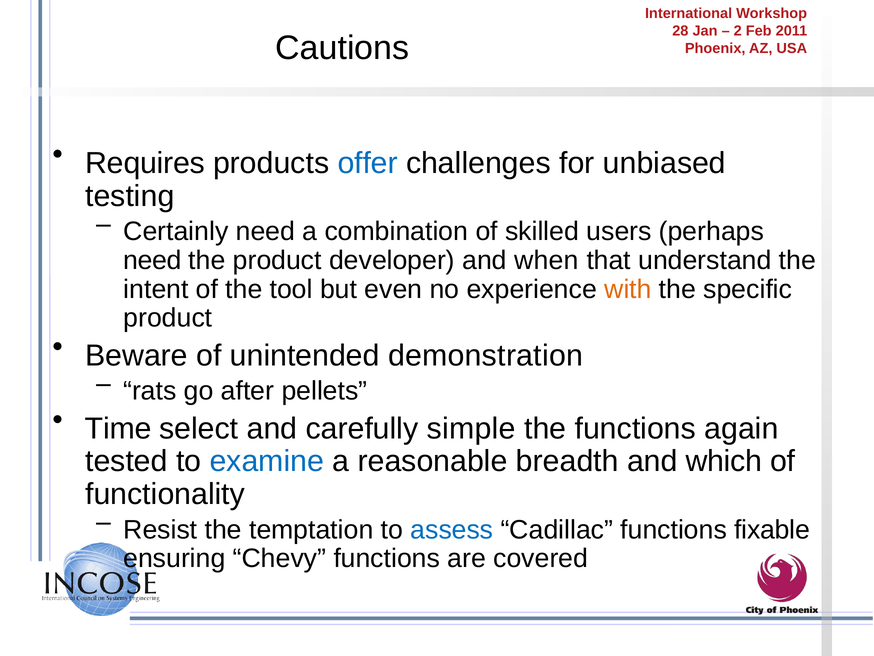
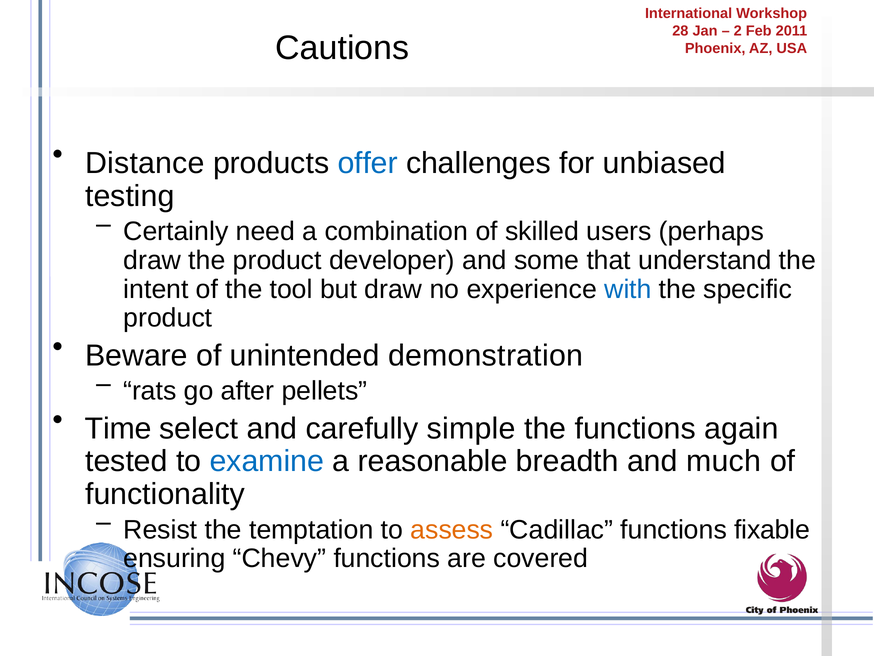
Requires: Requires -> Distance (145, 163)
need: need -> draw (152, 260)
when: when -> some (547, 260)
but even: even -> draw (393, 289)
with colour: orange -> blue (628, 289)
which: which -> much (724, 461)
assess colour: blue -> orange (452, 529)
